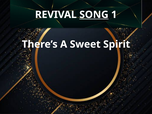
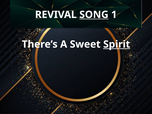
Spirit underline: none -> present (117, 44)
